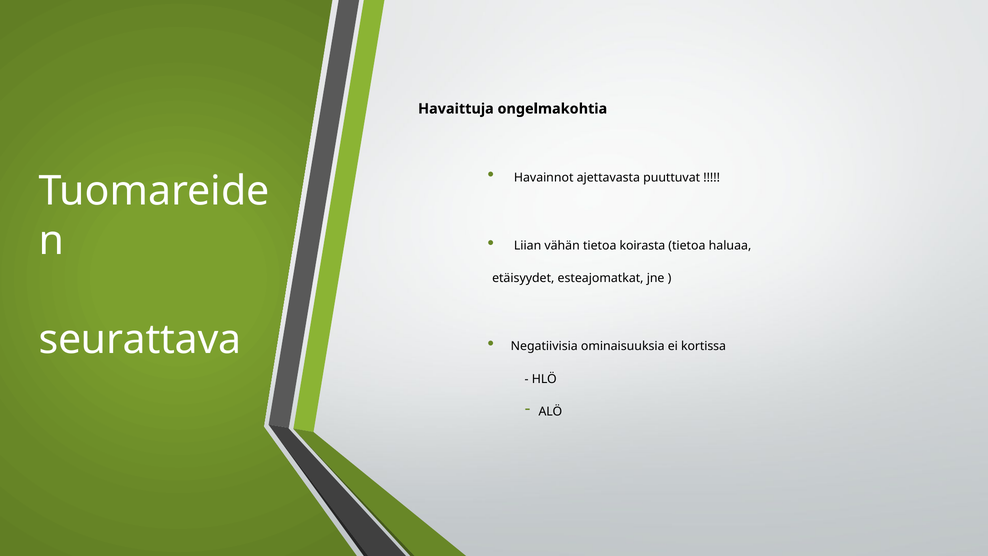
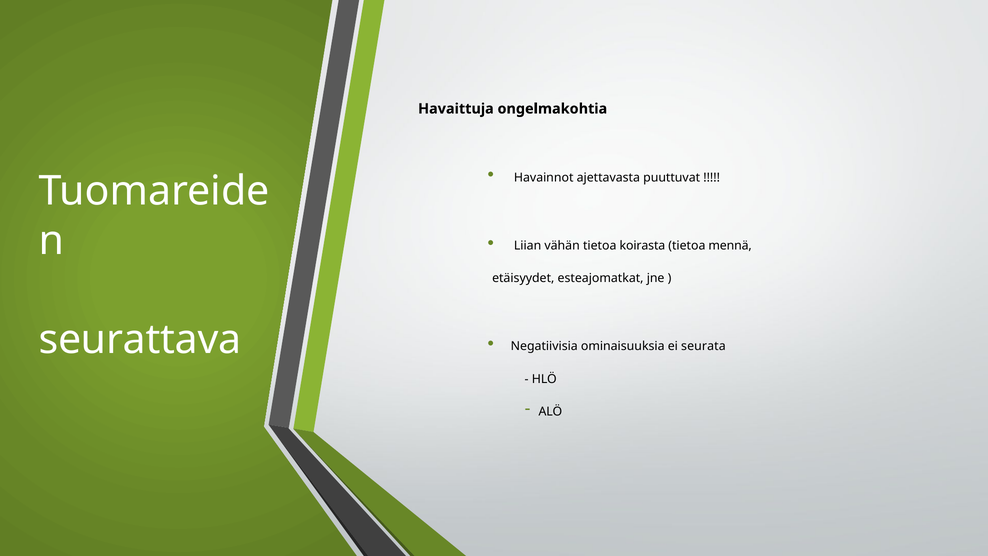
haluaa: haluaa -> mennä (730, 246)
kortissa: kortissa -> seurata (703, 346)
